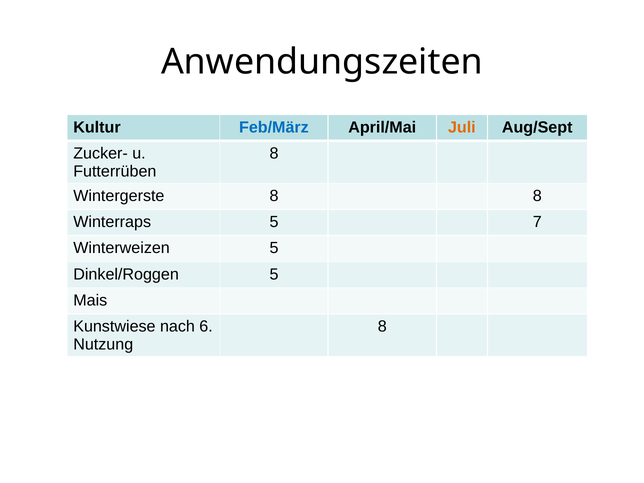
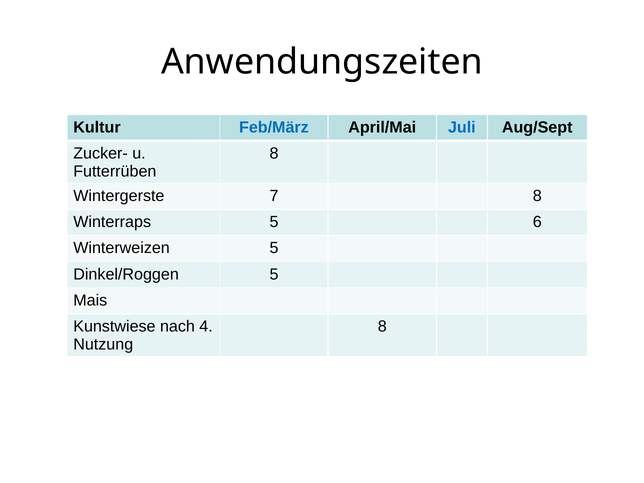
Juli colour: orange -> blue (462, 127)
Wintergerste 8: 8 -> 7 (274, 196)
7: 7 -> 6 (537, 222)
6: 6 -> 4 (206, 326)
